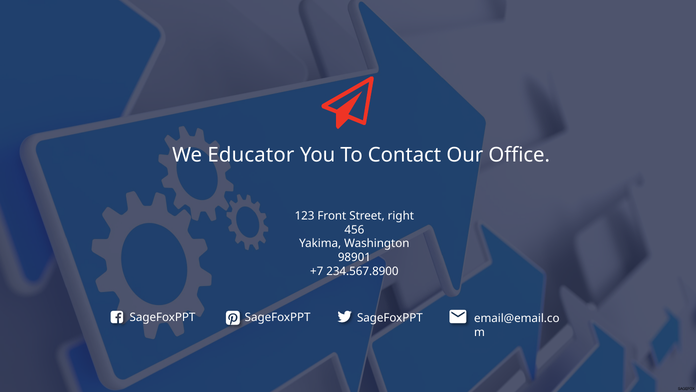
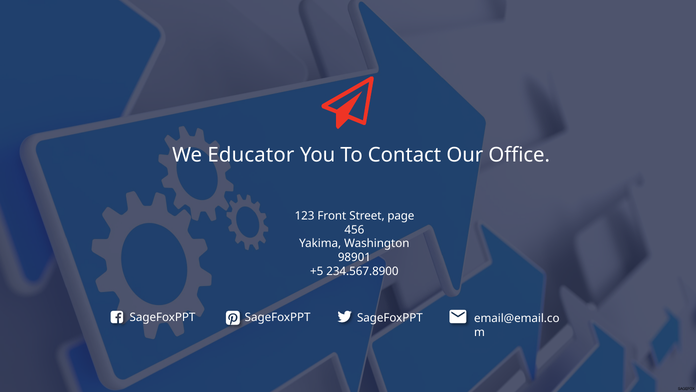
right: right -> page (401, 216)
+7: +7 -> +5 (317, 271)
